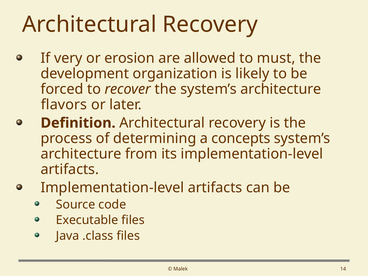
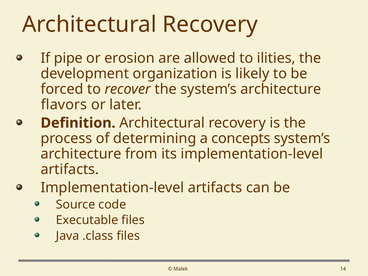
very: very -> pipe (68, 58)
must: must -> ilities (276, 58)
